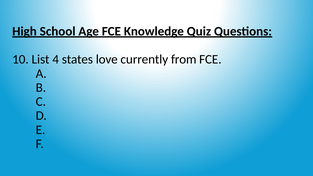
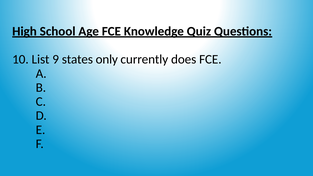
4: 4 -> 9 (56, 59)
love: love -> only (107, 59)
from: from -> does (184, 59)
